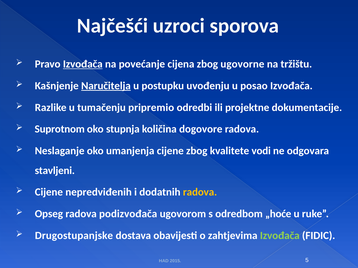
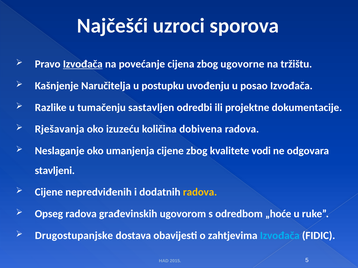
Naručitelja underline: present -> none (106, 86)
pripremio: pripremio -> sastavljen (151, 108)
Suprotnom: Suprotnom -> Rješavanja (60, 129)
stupnja: stupnja -> izuzeću (123, 129)
dogovore: dogovore -> dobivena (201, 129)
podizvođača: podizvođača -> građevinskih (128, 214)
Izvođača colour: light green -> light blue (280, 236)
